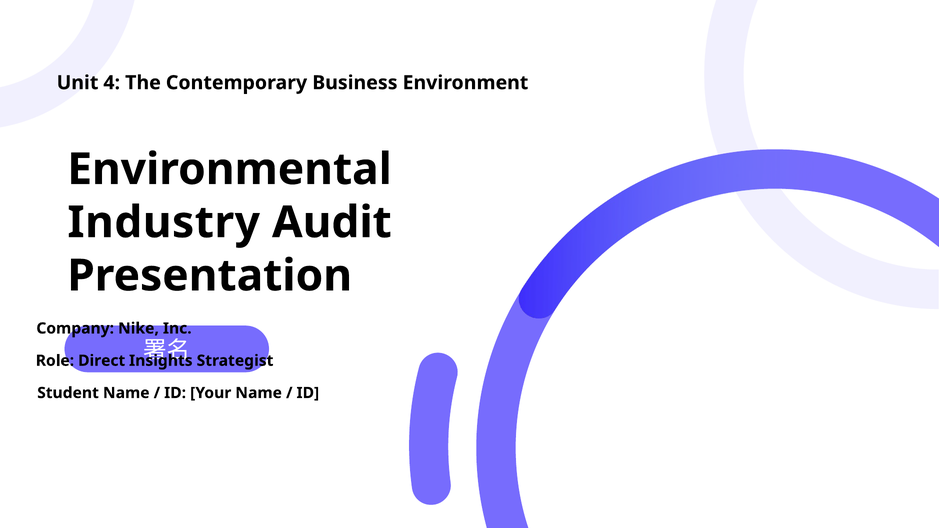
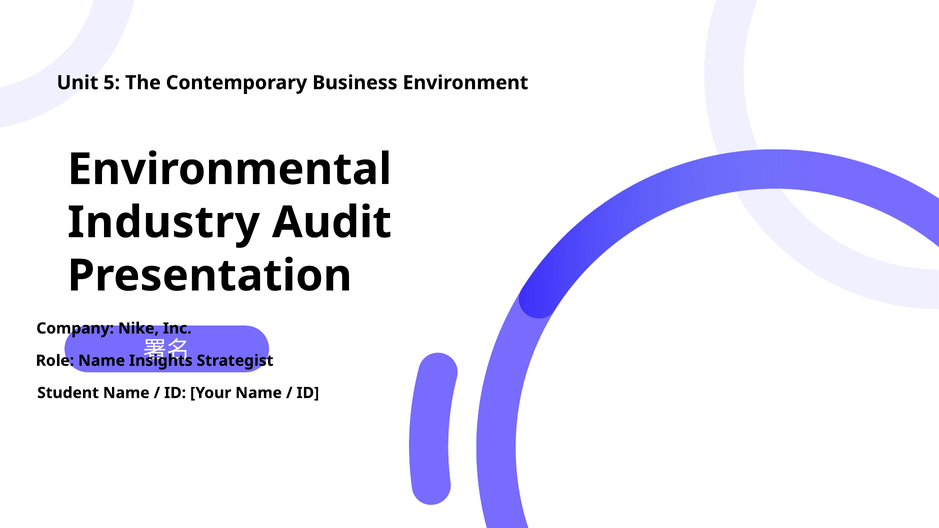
4: 4 -> 5 (112, 83)
Role Direct: Direct -> Name (102, 361)
